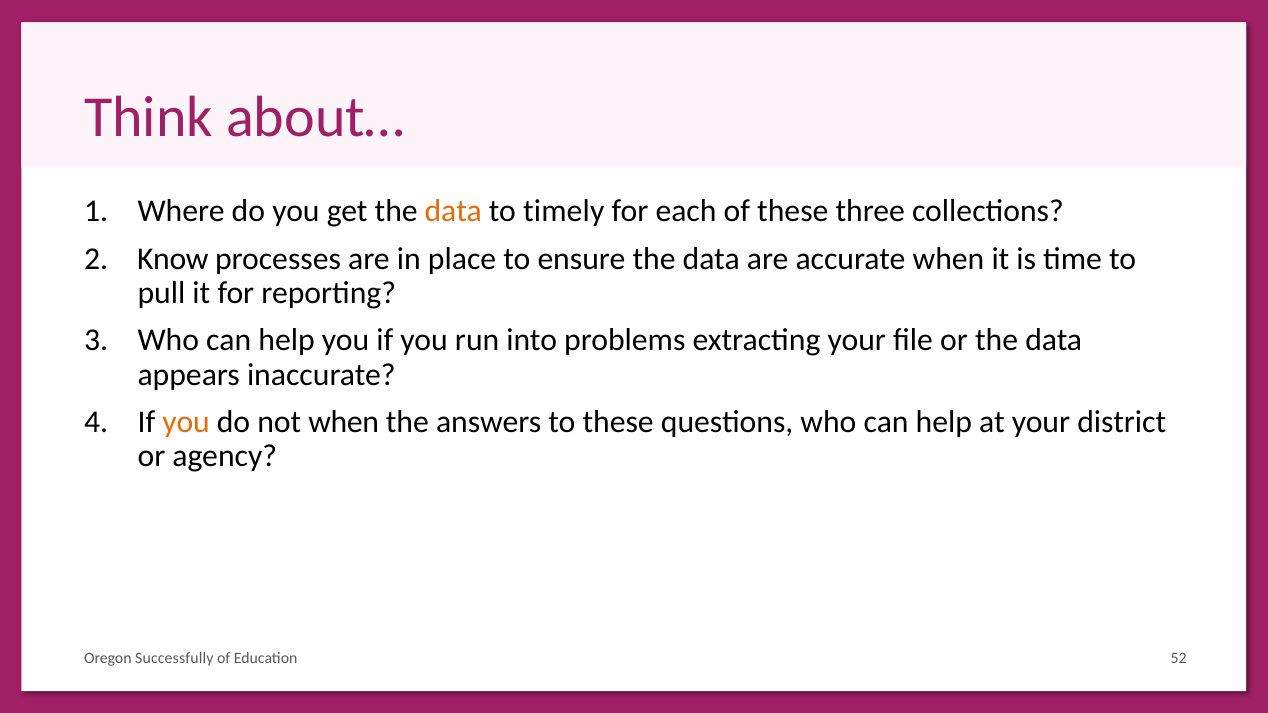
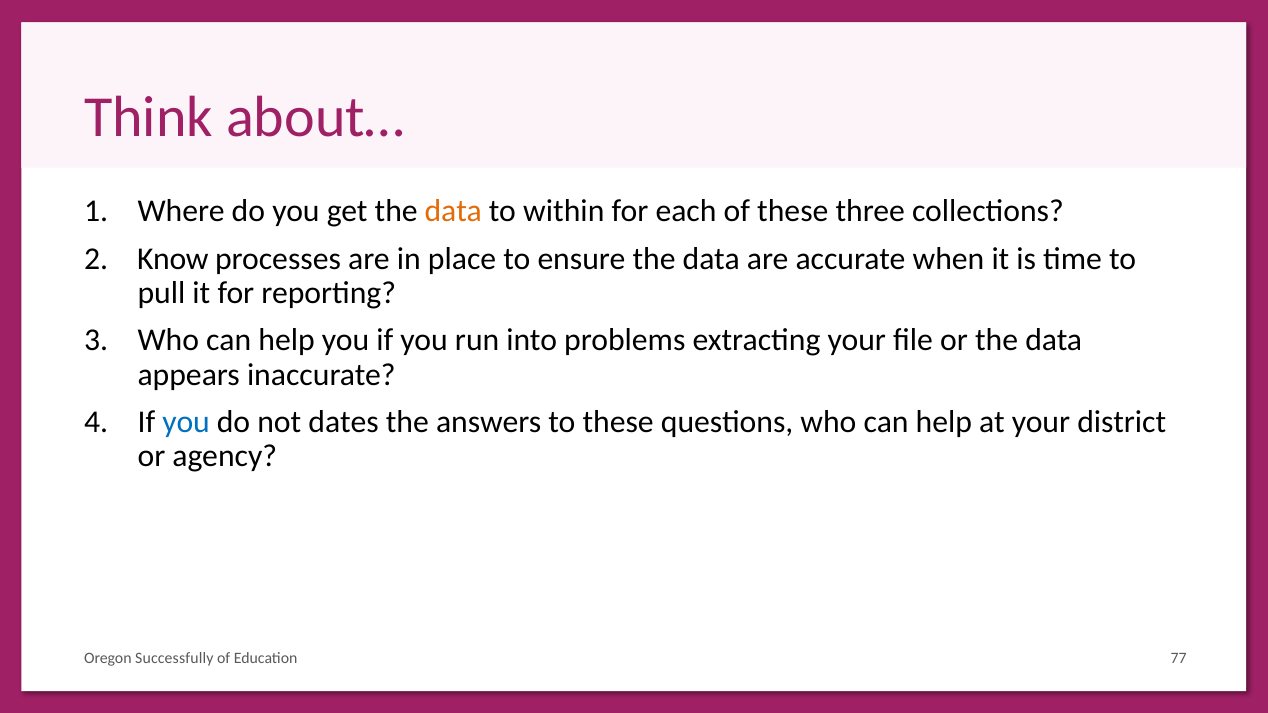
timely: timely -> within (564, 212)
you colour: orange -> blue (186, 422)
not when: when -> dates (344, 422)
52: 52 -> 77 (1179, 658)
